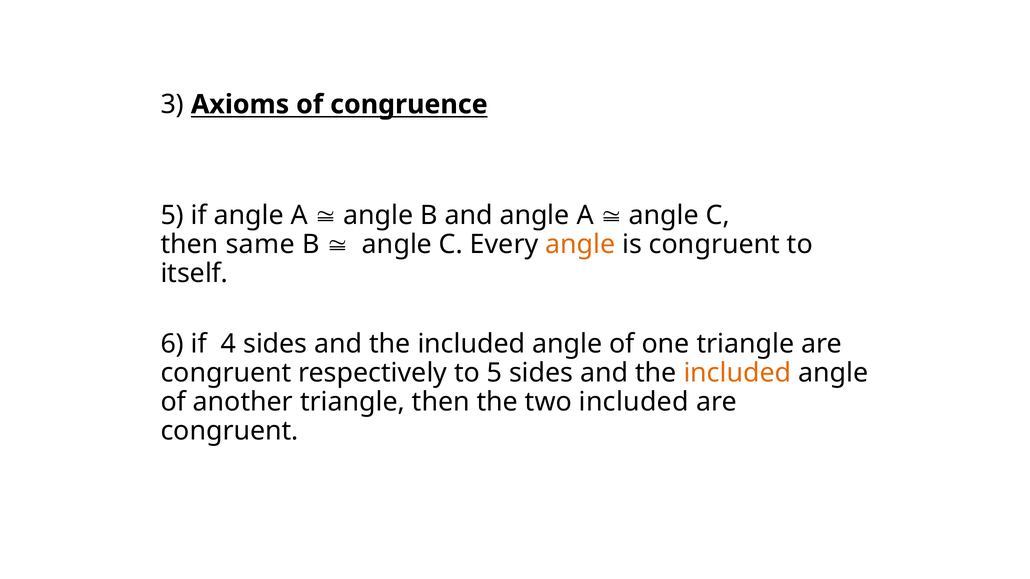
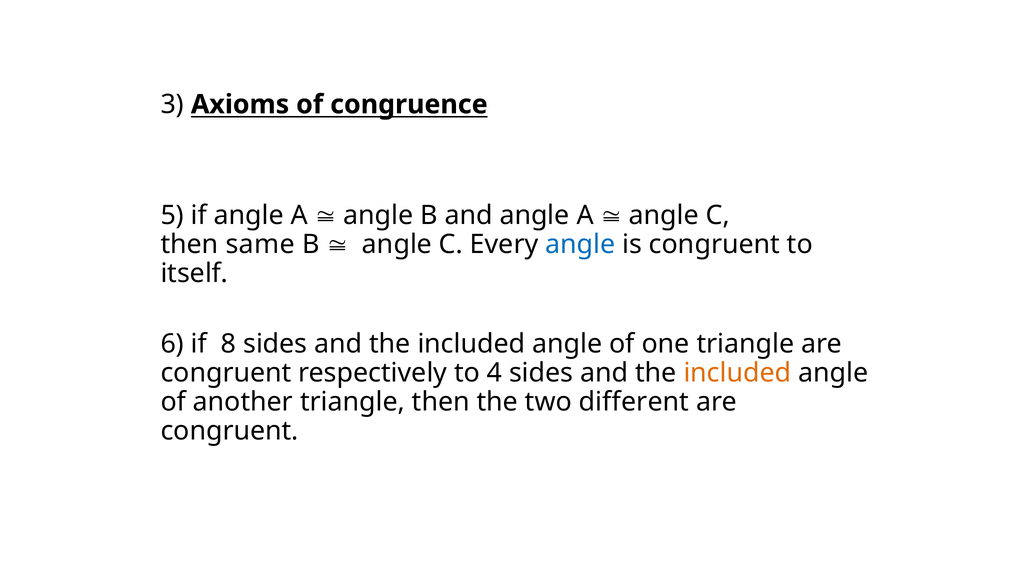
angle colour: orange -> blue (580, 245)
4: 4 -> 8 (229, 344)
to 5: 5 -> 4 (495, 373)
two included: included -> different (634, 402)
